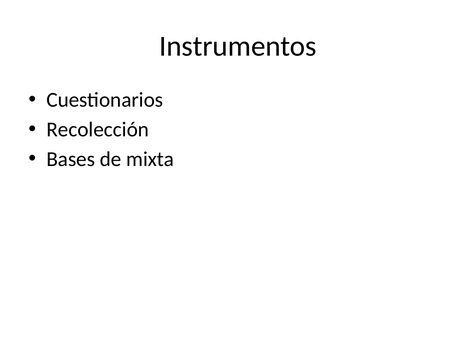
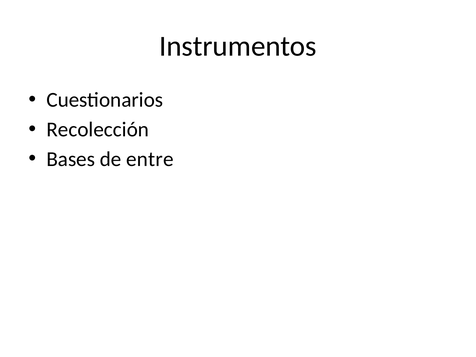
mixta: mixta -> entre (150, 159)
